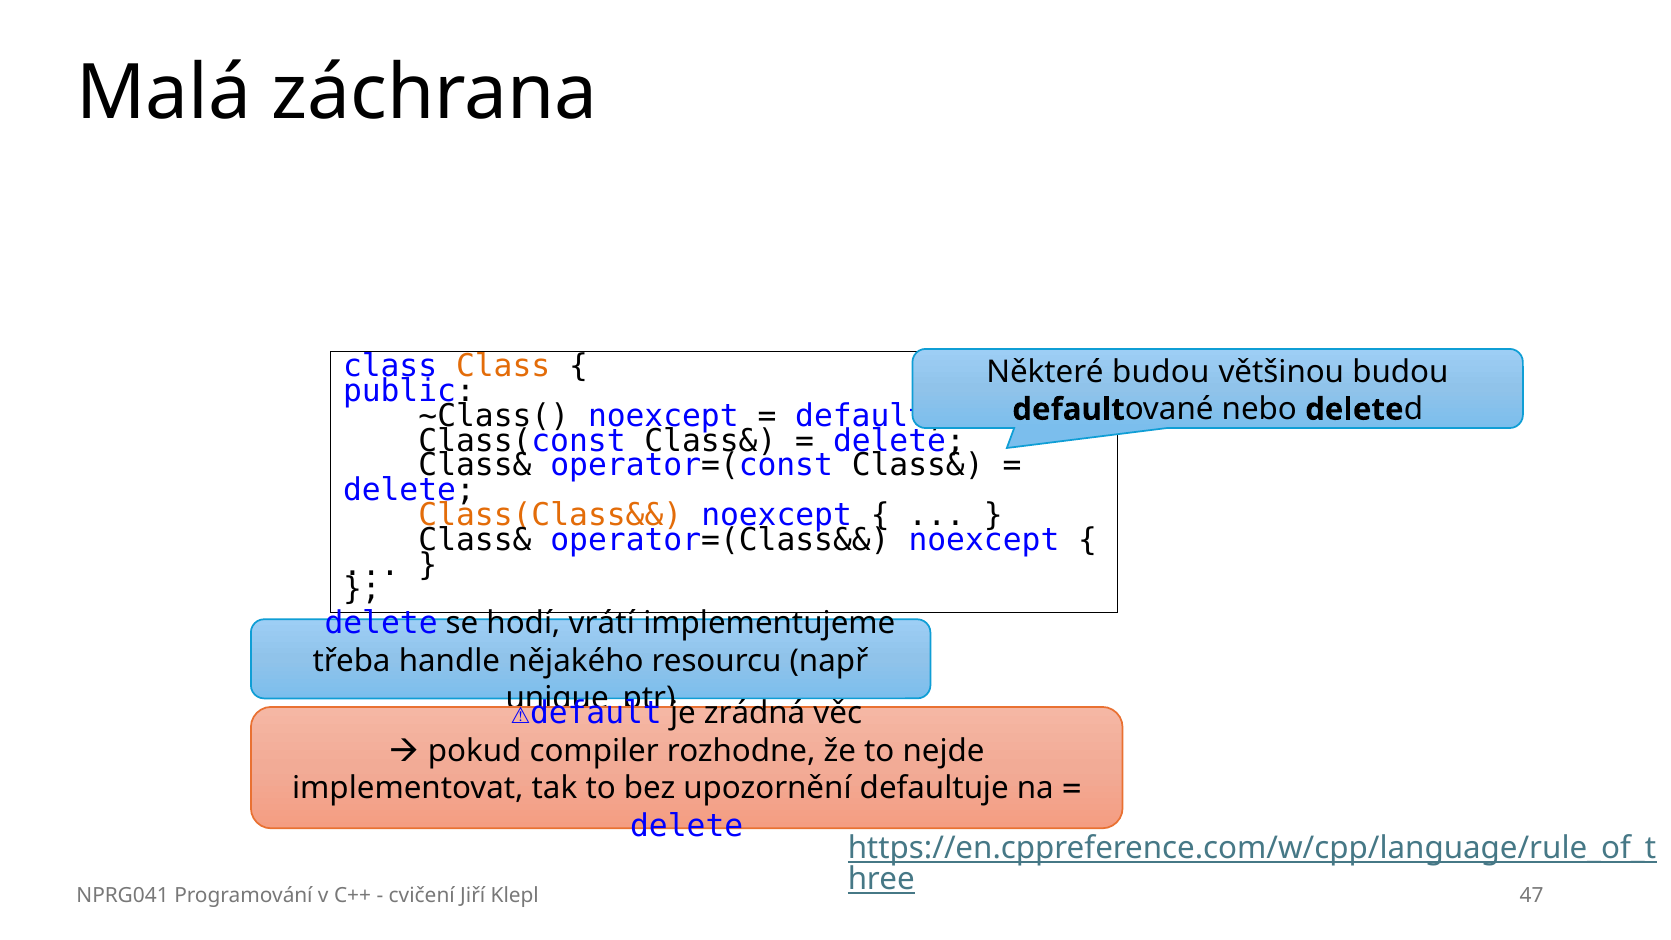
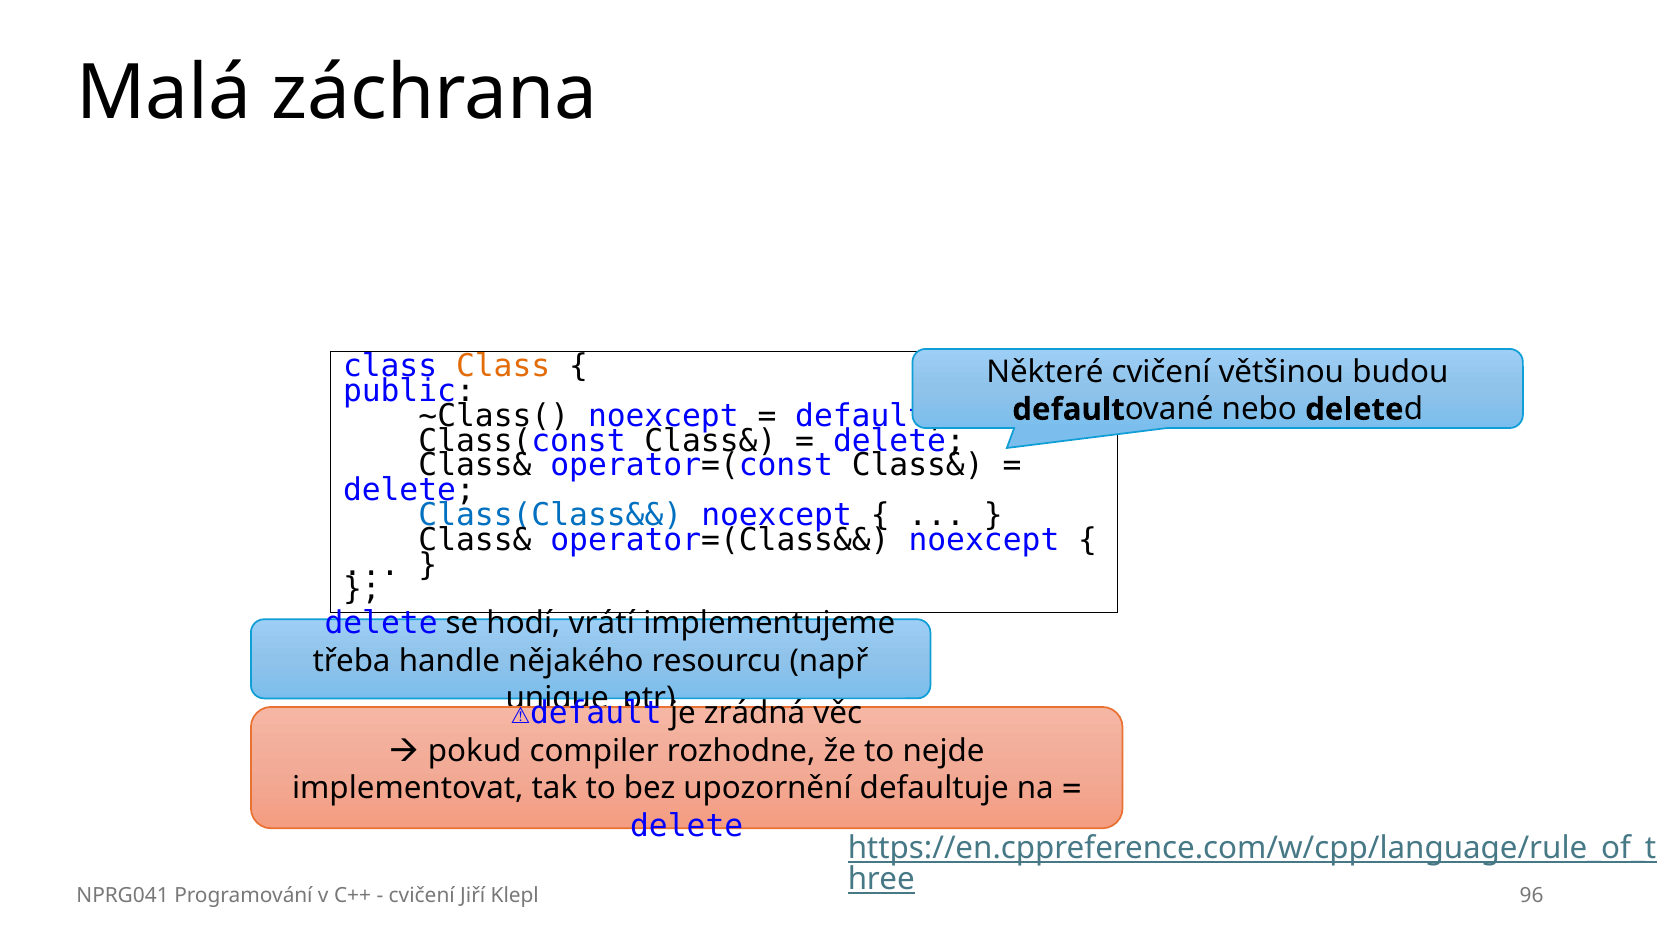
Některé budou: budou -> cvičení (1161, 372)
Class(Class&& colour: orange -> blue (550, 515)
47: 47 -> 96 (1532, 896)
